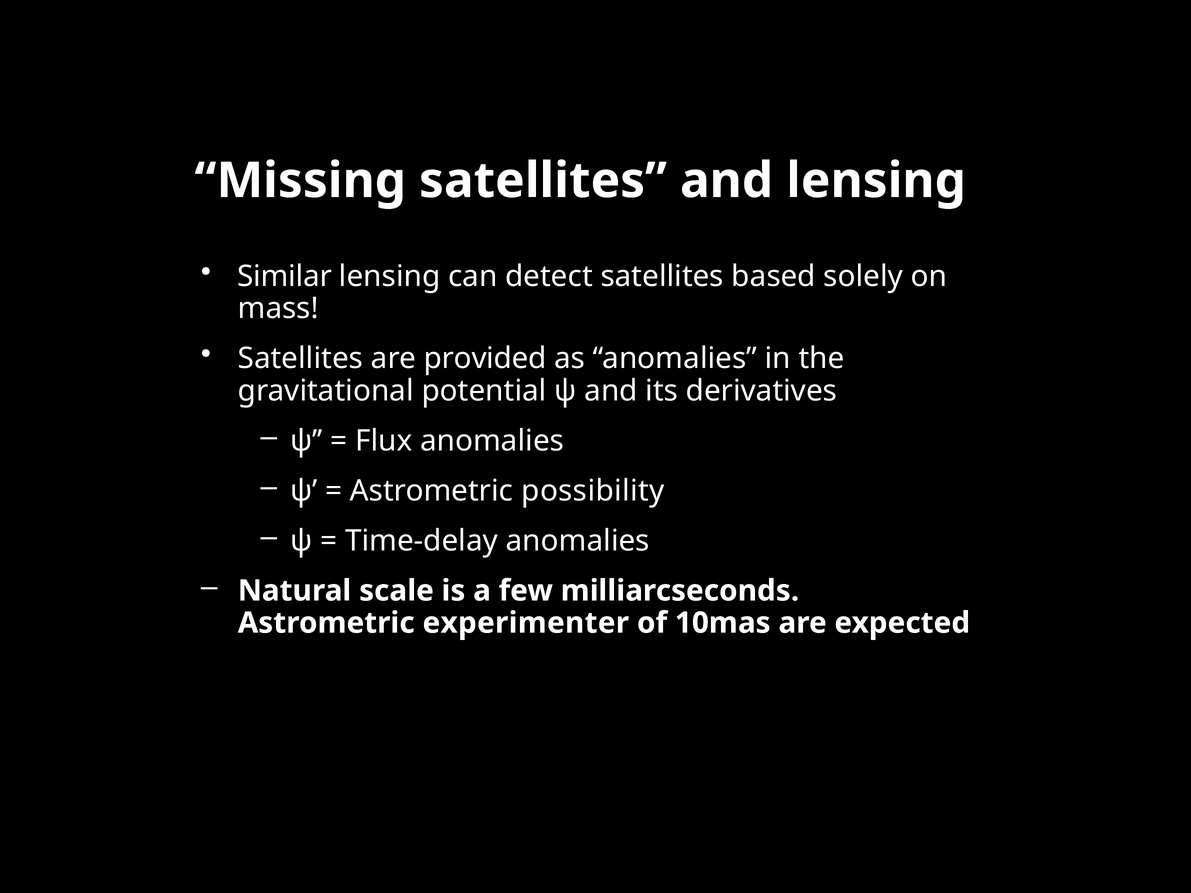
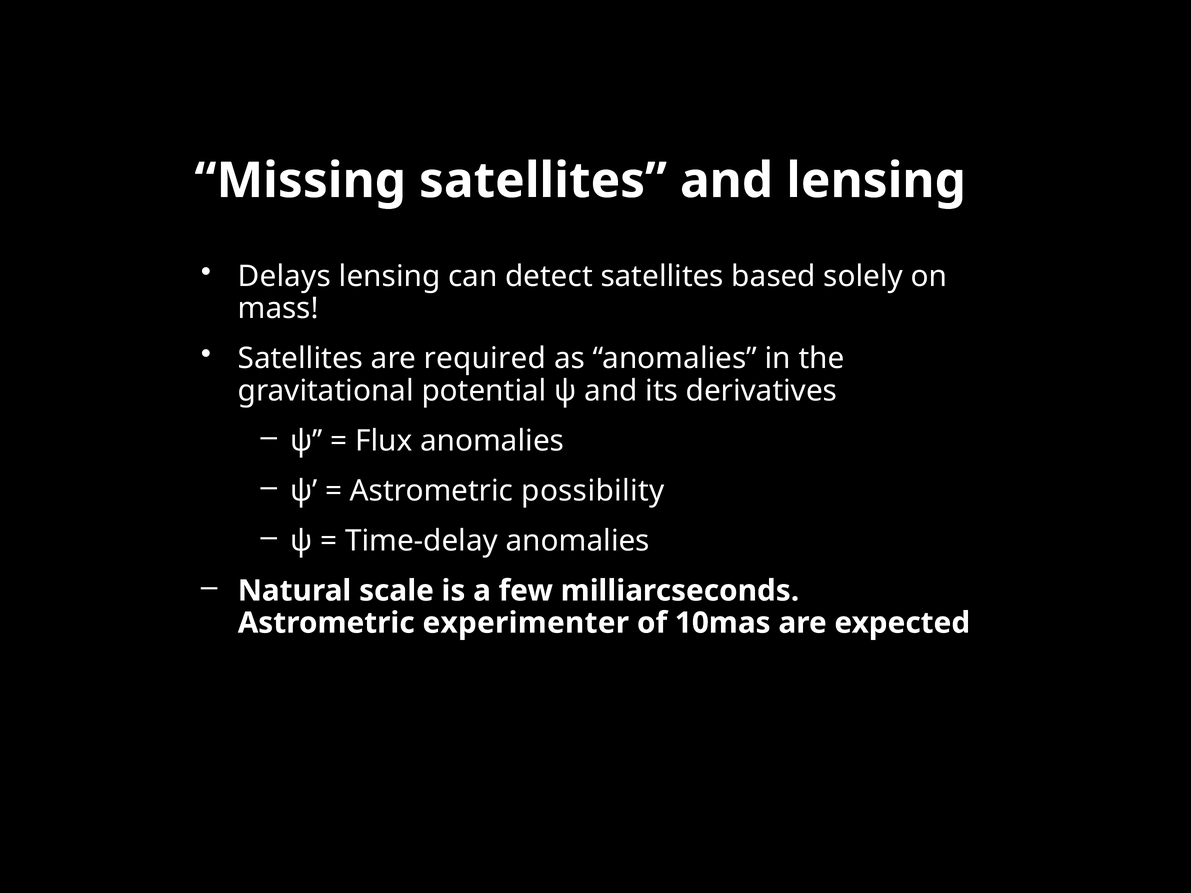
Similar: Similar -> Delays (284, 276)
provided: provided -> required (485, 359)
